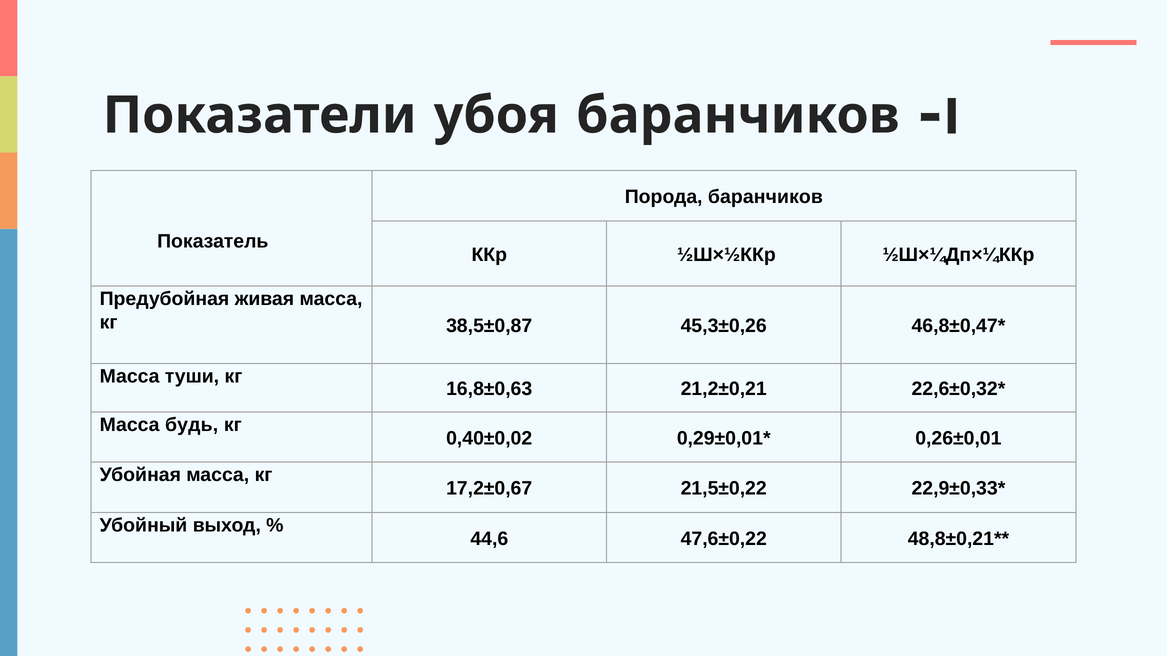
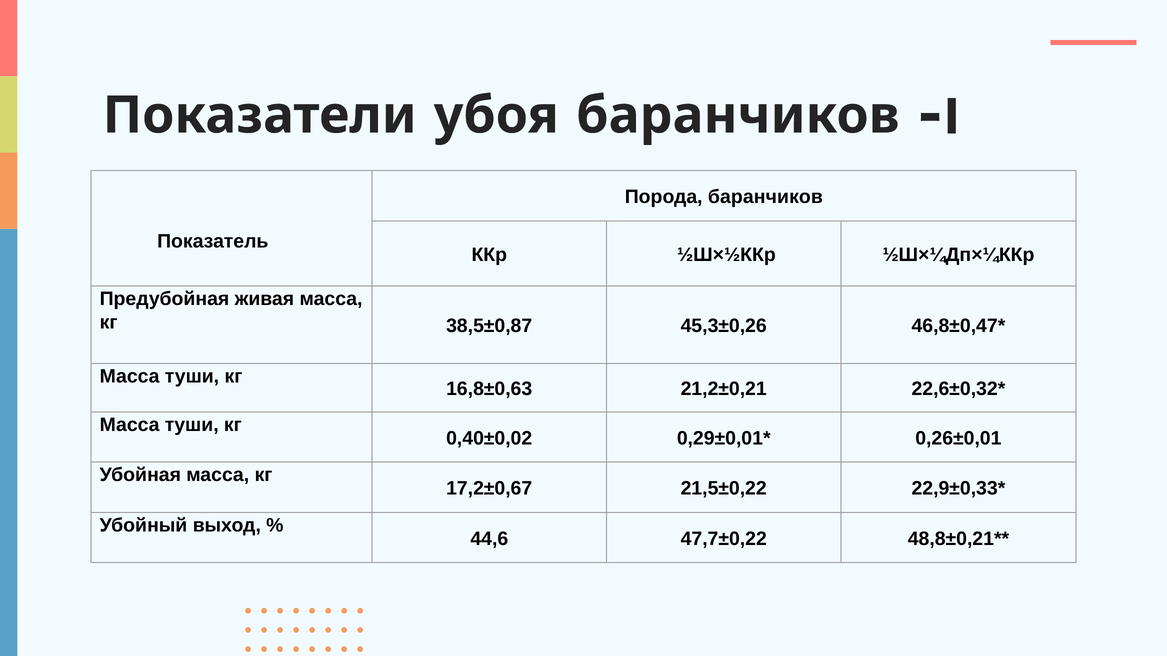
будь: будь -> туши (192, 425)
47,6±0,22: 47,6±0,22 -> 47,7±0,22 (724, 539)
